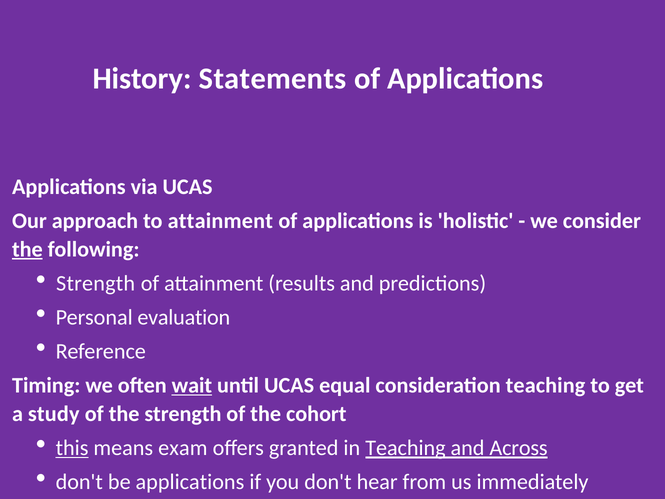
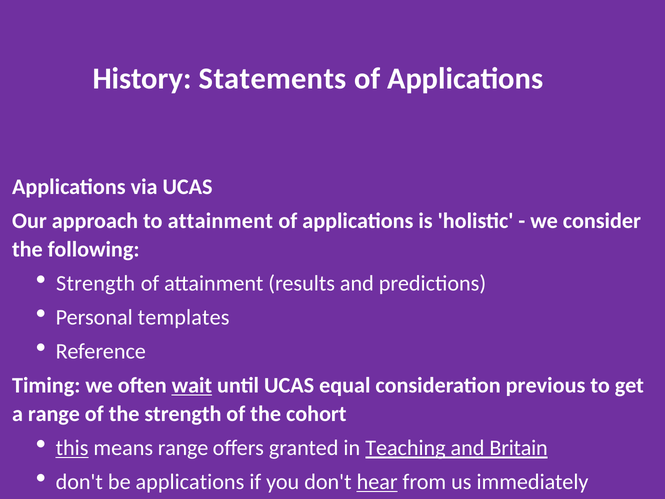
the underline: present -> none (27, 249)
evaluation: evaluation -> templates (184, 317)
consideration teaching: teaching -> previous (546, 385)
a study: study -> range (54, 414)
means exam: exam -> range (183, 448)
Across: Across -> Britain (519, 448)
hear underline: none -> present (377, 482)
